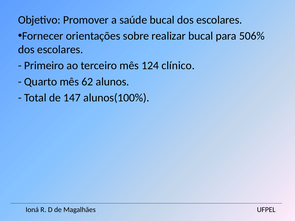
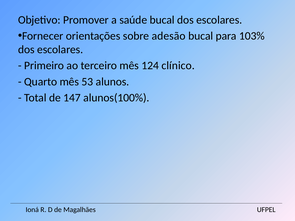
realizar: realizar -> adesão (169, 36)
506%: 506% -> 103% (252, 36)
62: 62 -> 53 (87, 82)
